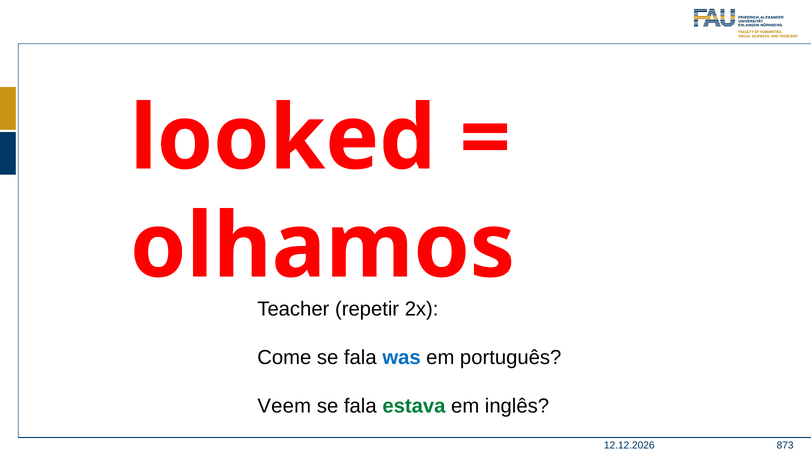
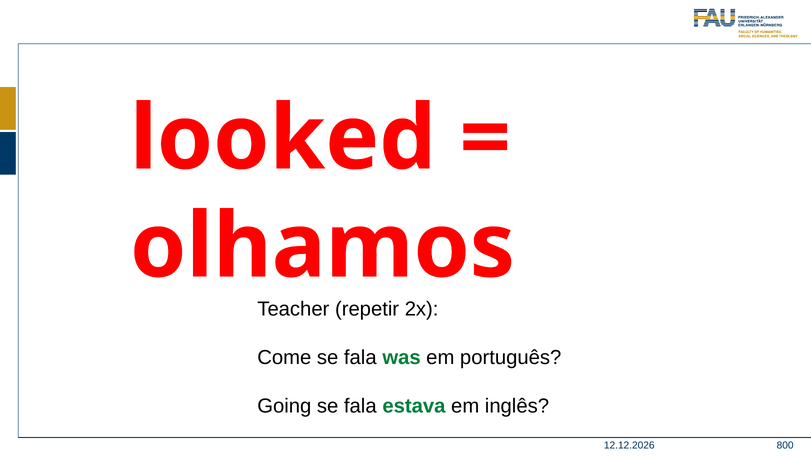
was colour: blue -> green (402, 358)
Veem: Veem -> Going (284, 406)
873: 873 -> 800 (785, 446)
